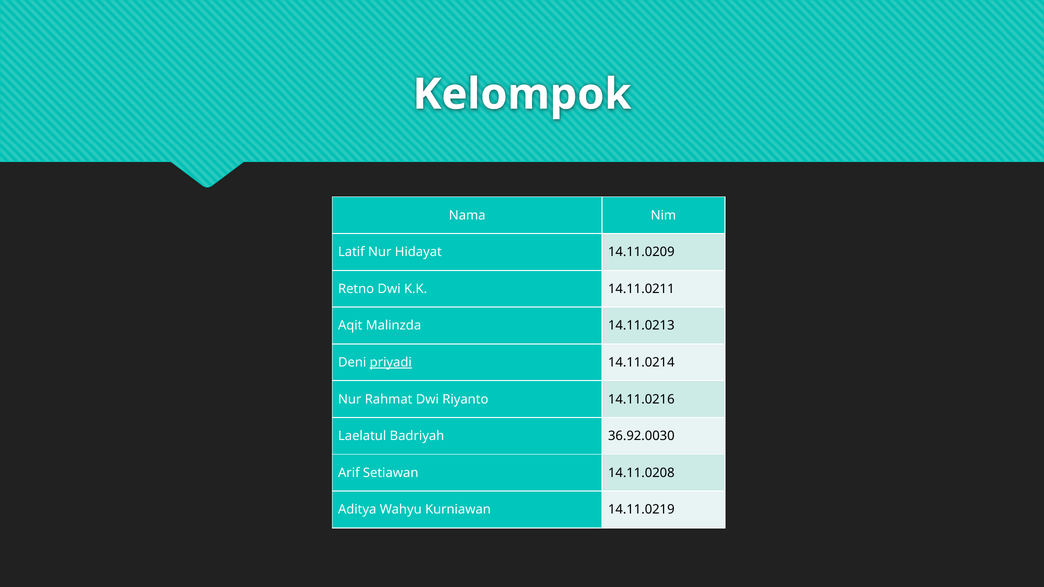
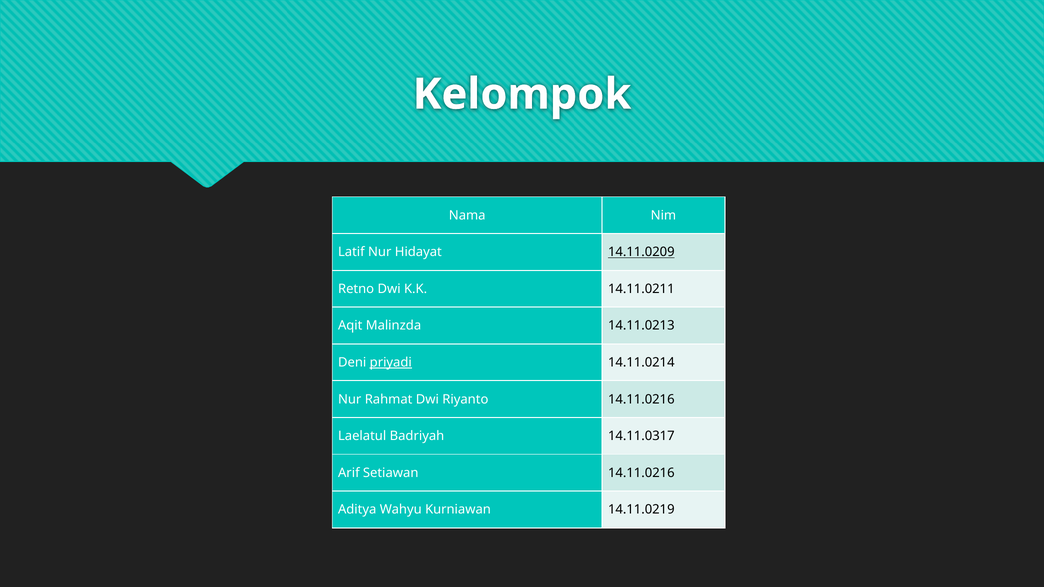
14.11.0209 underline: none -> present (641, 252)
36.92.0030: 36.92.0030 -> 14.11.0317 (641, 436)
Setiawan 14.11.0208: 14.11.0208 -> 14.11.0216 (641, 473)
